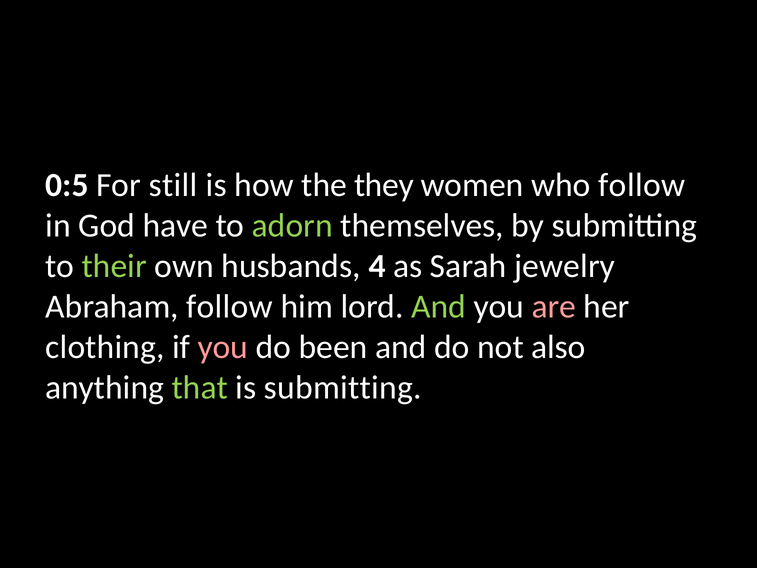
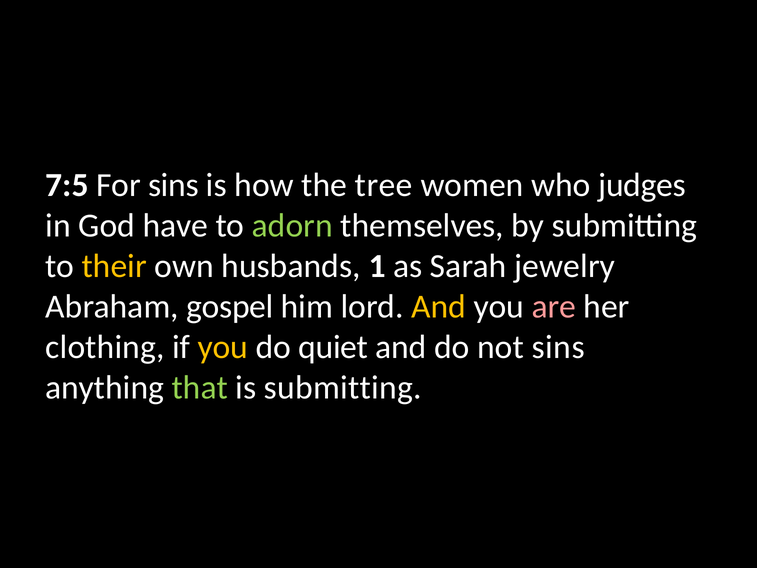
0:5: 0:5 -> 7:5 (67, 185)
For still: still -> sins (173, 185)
they: they -> tree (384, 185)
who follow: follow -> judges (642, 185)
their colour: light green -> yellow (114, 266)
4: 4 -> 1 (377, 266)
Abraham follow: follow -> gospel (230, 306)
And colour: light green -> yellow (439, 306)
you colour: pink -> yellow (223, 347)
been: been -> quiet (333, 347)
not also: also -> sins (558, 347)
